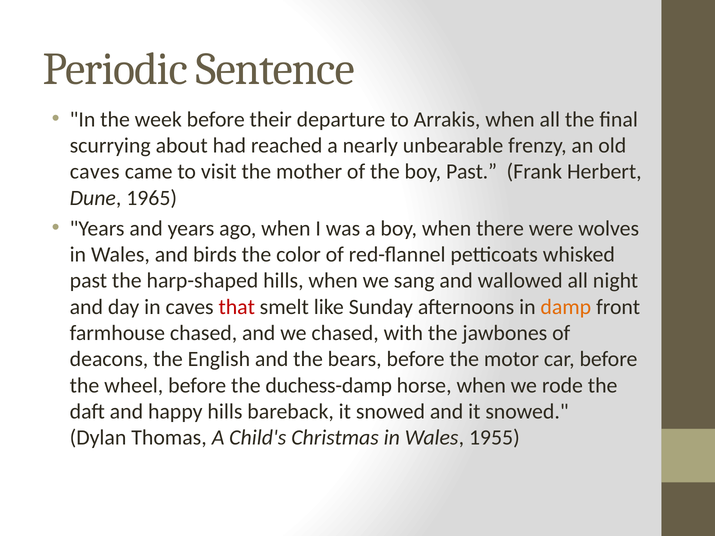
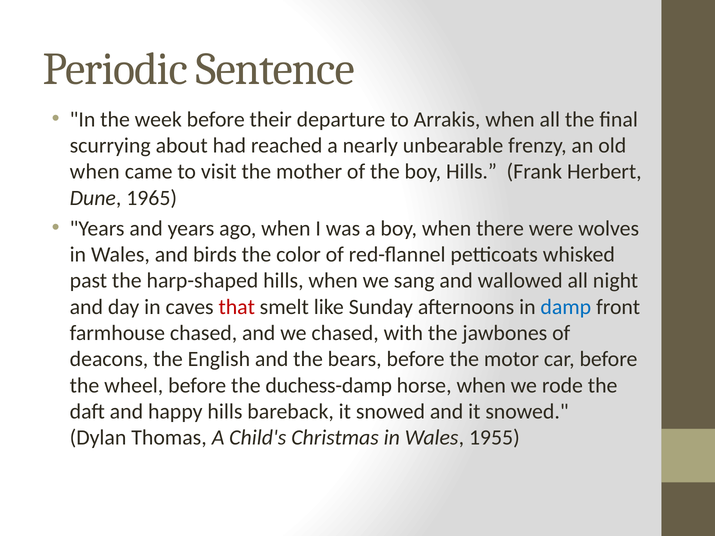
caves: caves -> when (95, 172)
boy Past: Past -> Hills (472, 172)
damp colour: orange -> blue (566, 307)
